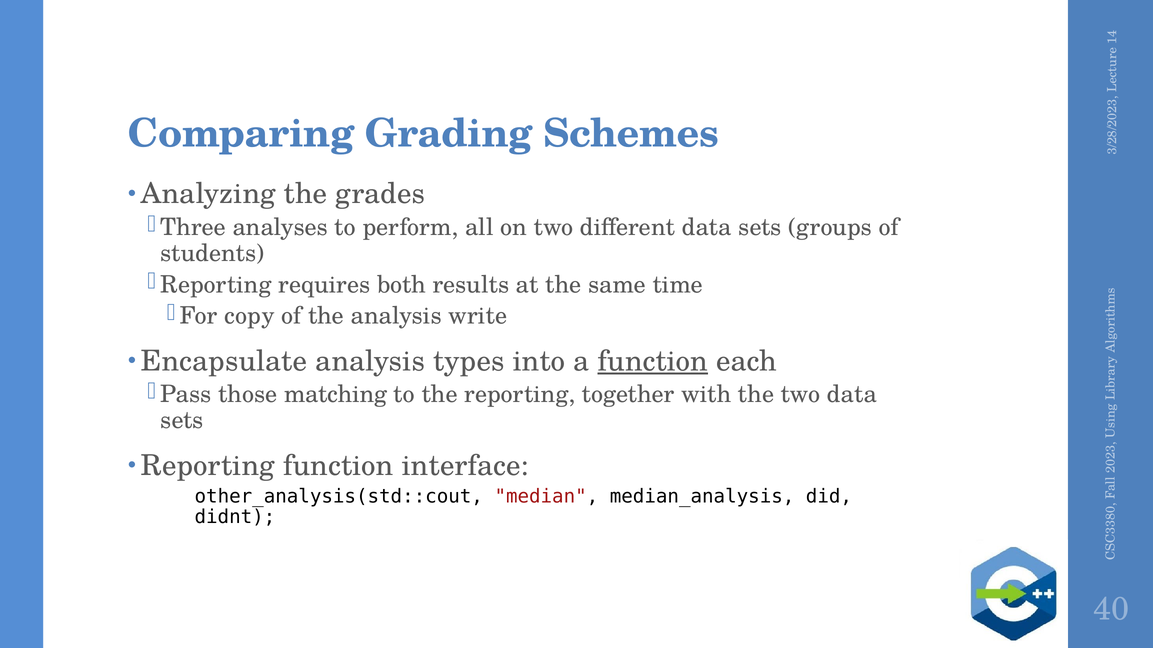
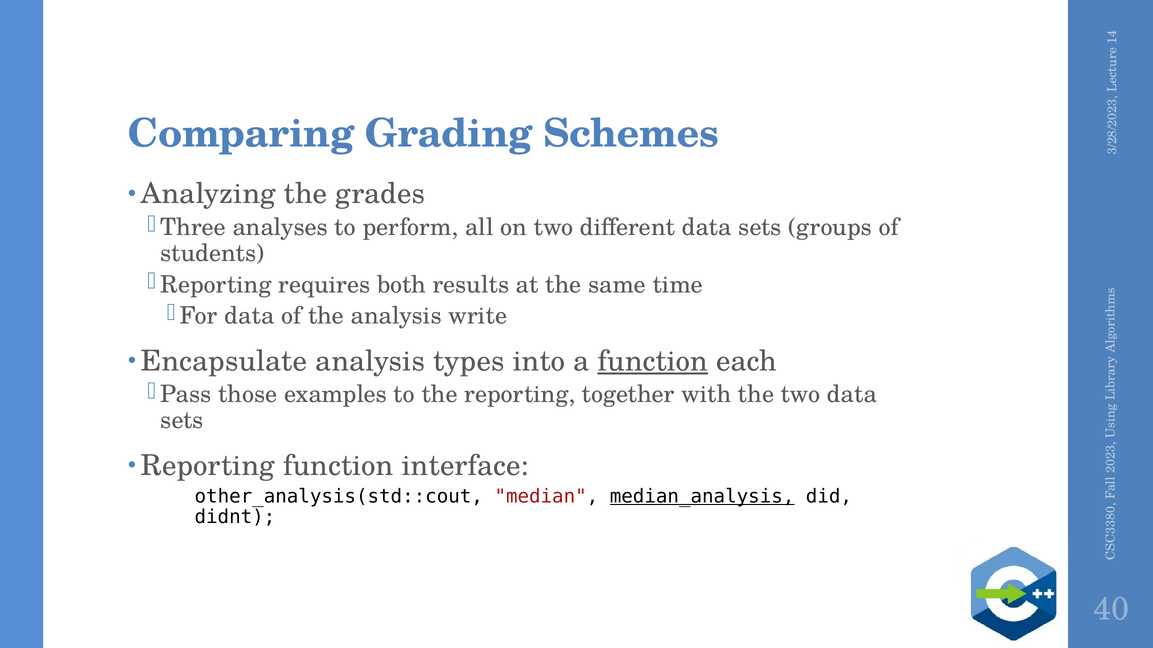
For copy: copy -> data (249, 316)
matching: matching -> examples (335, 395)
median_analysis underline: none -> present (702, 497)
